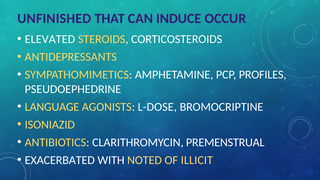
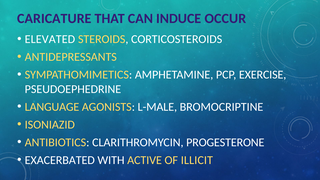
UNFINISHED: UNFINISHED -> CARICATURE (54, 19)
PROFILES: PROFILES -> EXERCISE (263, 75)
L-DOSE: L-DOSE -> L-MALE (157, 107)
PREMENSTRUAL: PREMENSTRUAL -> PROGESTERONE (225, 142)
NOTED: NOTED -> ACTIVE (145, 160)
